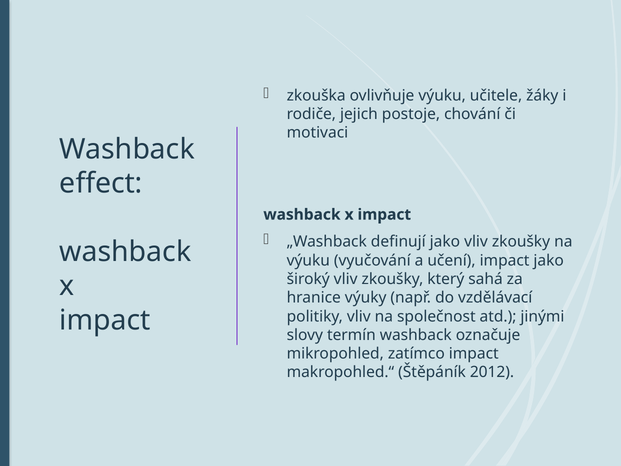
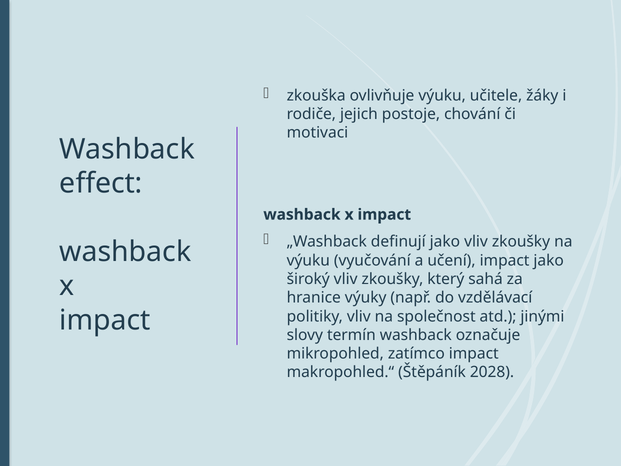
2012: 2012 -> 2028 (492, 372)
